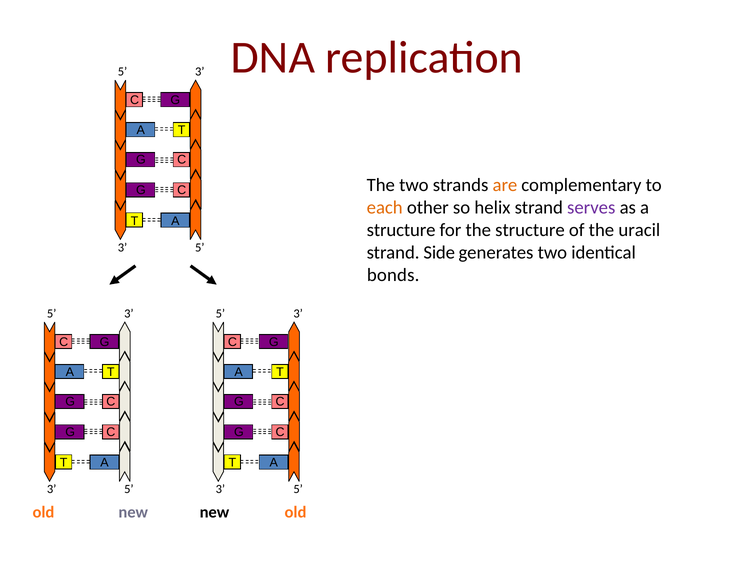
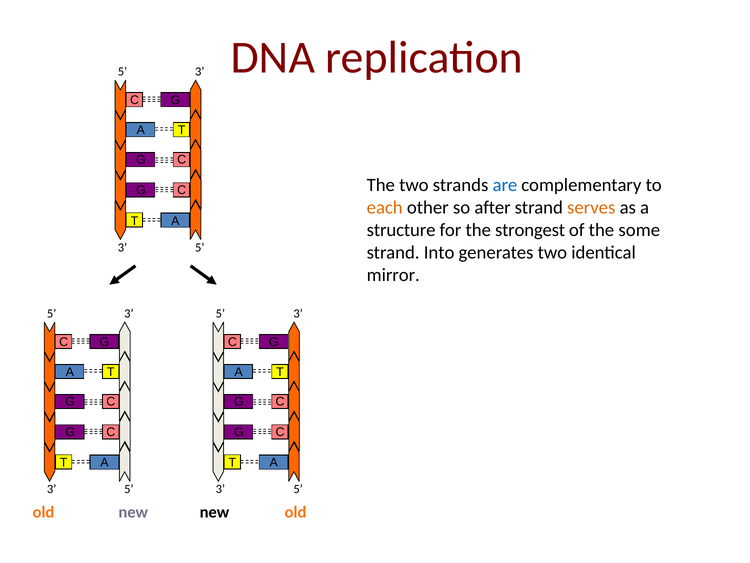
are colour: orange -> blue (505, 185)
helix: helix -> after (493, 207)
serves colour: purple -> orange (591, 207)
the structure: structure -> strongest (530, 230)
uracil: uracil -> some (639, 230)
Side: Side -> Into (439, 252)
bonds: bonds -> mirror (393, 275)
